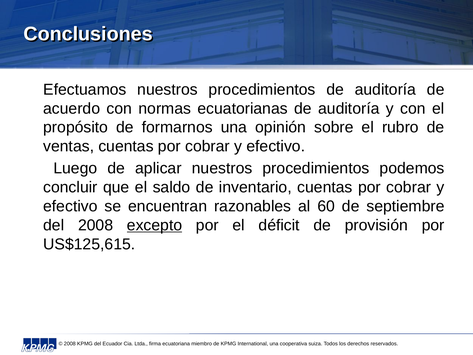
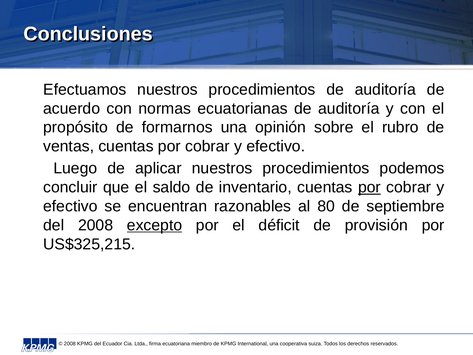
por underline: none -> present (369, 187)
60: 60 -> 80 (326, 206)
US$125,615: US$125,615 -> US$325,215 (89, 244)
